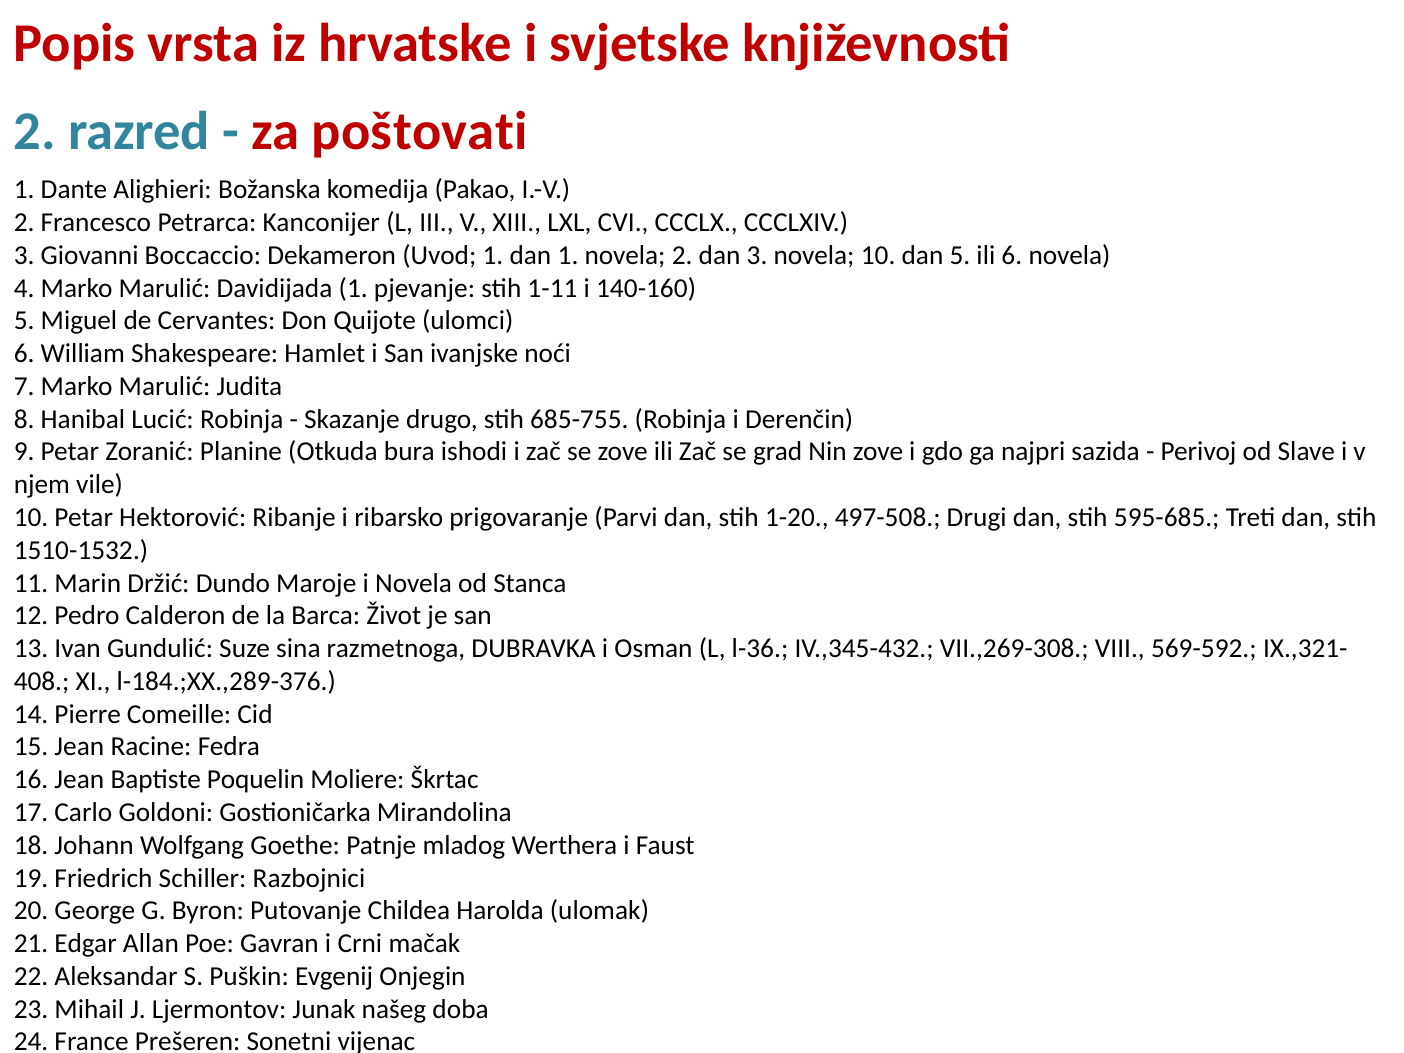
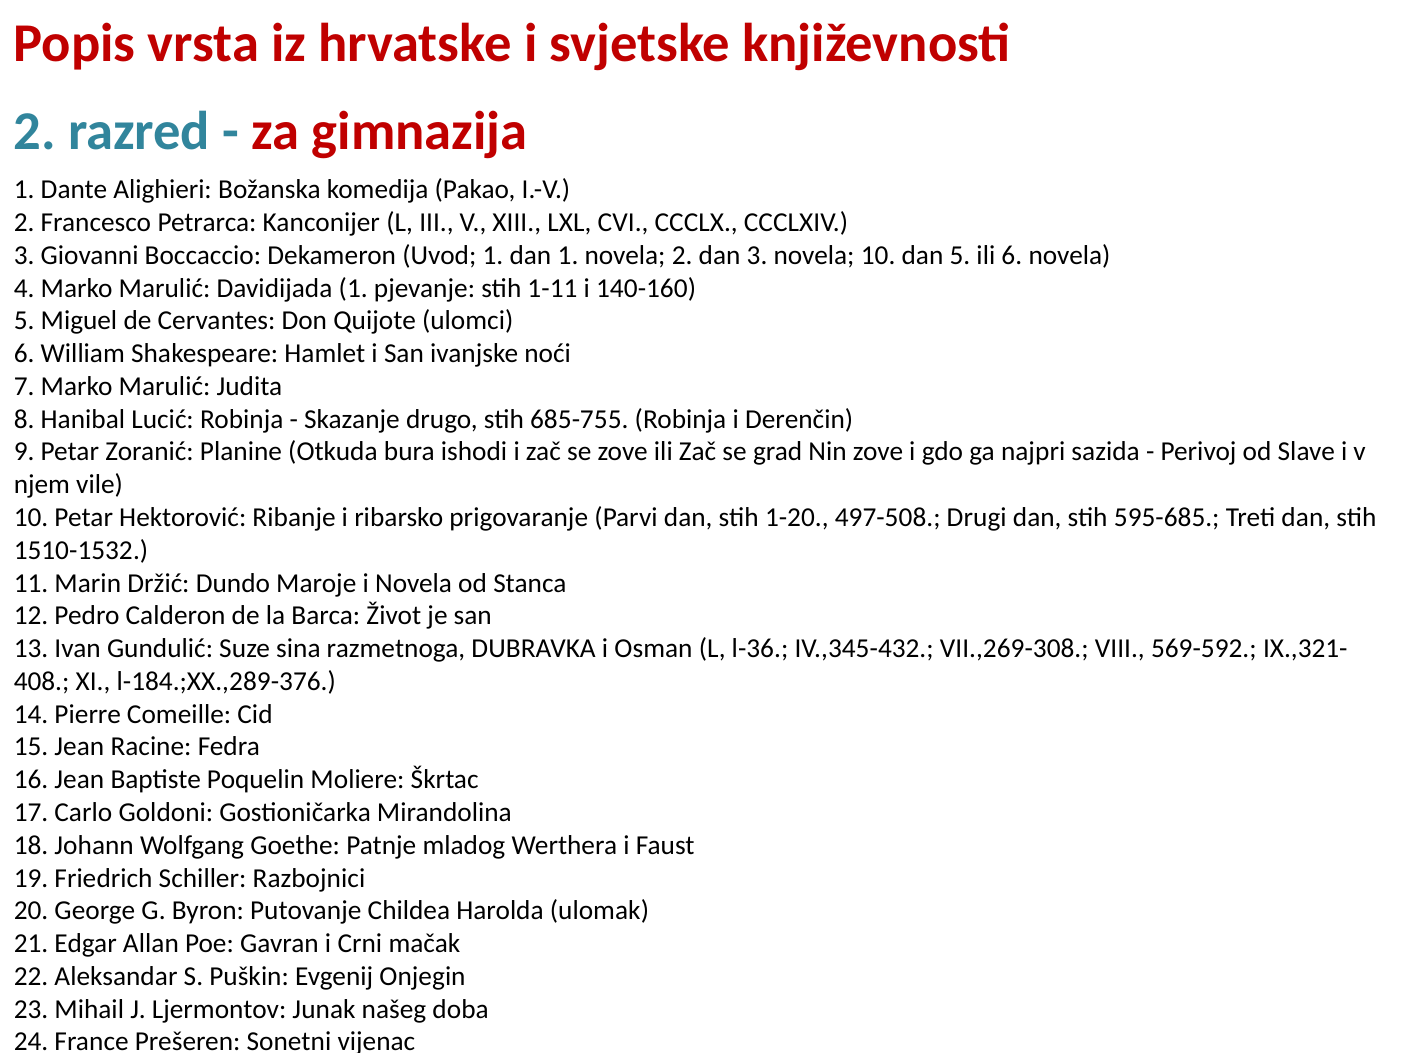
poštovati: poštovati -> gimnazija (420, 131)
